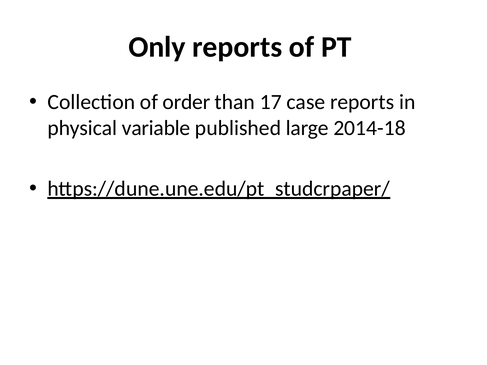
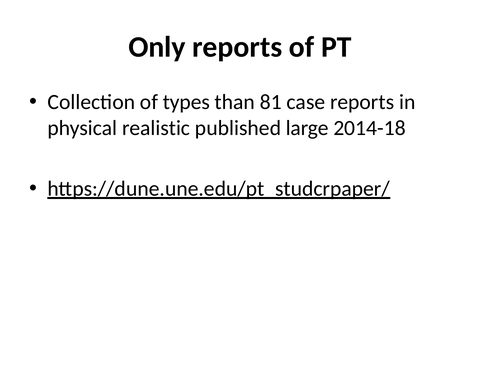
order: order -> types (186, 102)
17: 17 -> 81 (271, 102)
variable: variable -> realistic (156, 128)
